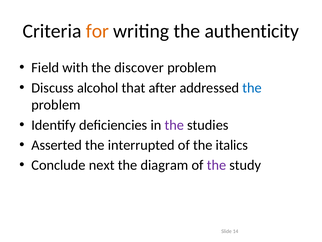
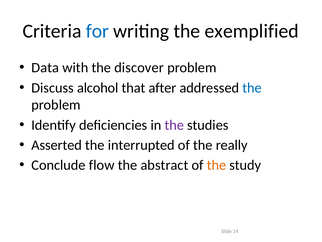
for colour: orange -> blue (97, 31)
authenticity: authenticity -> exemplified (252, 31)
Field: Field -> Data (45, 68)
italics: italics -> really (232, 145)
next: next -> flow (102, 165)
diagram: diagram -> abstract (164, 165)
the colour: purple -> orange (216, 165)
